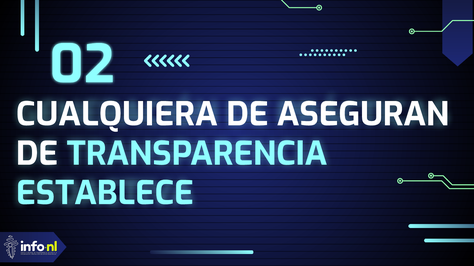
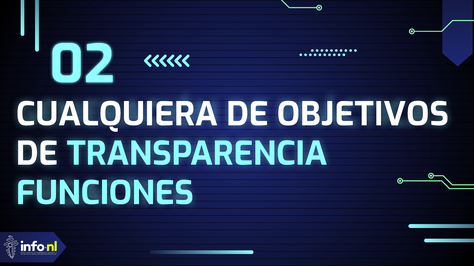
ASEGURAN: ASEGURAN -> OBJETIVOS (363, 115)
ESTABLECE: ESTABLECE -> FUNCIONES (105, 194)
